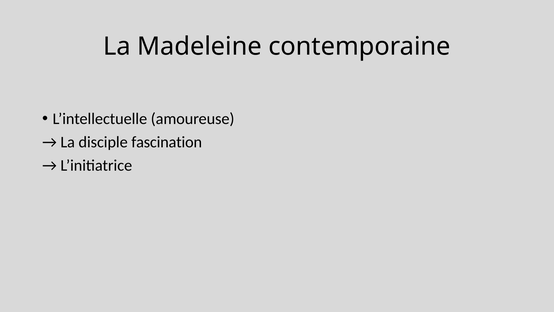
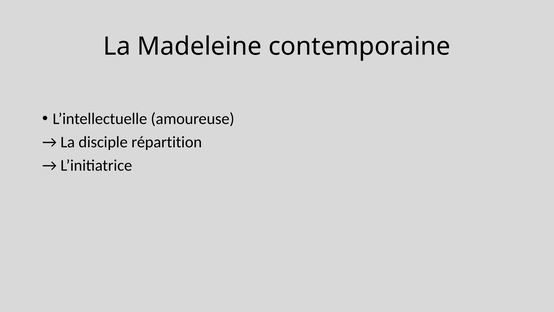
fascination: fascination -> répartition (167, 142)
